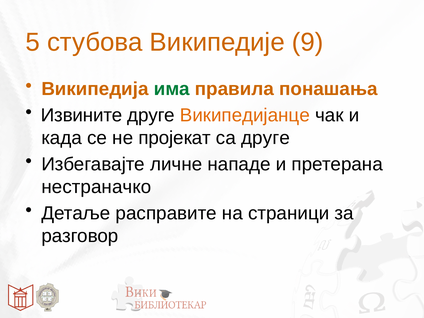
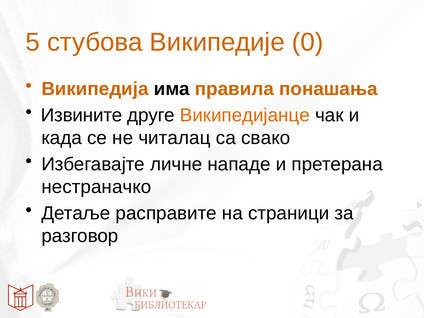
9: 9 -> 0 (308, 42)
има colour: green -> black (172, 89)
пројекат: пројекат -> читалац (175, 138)
са друге: друге -> свако (266, 138)
